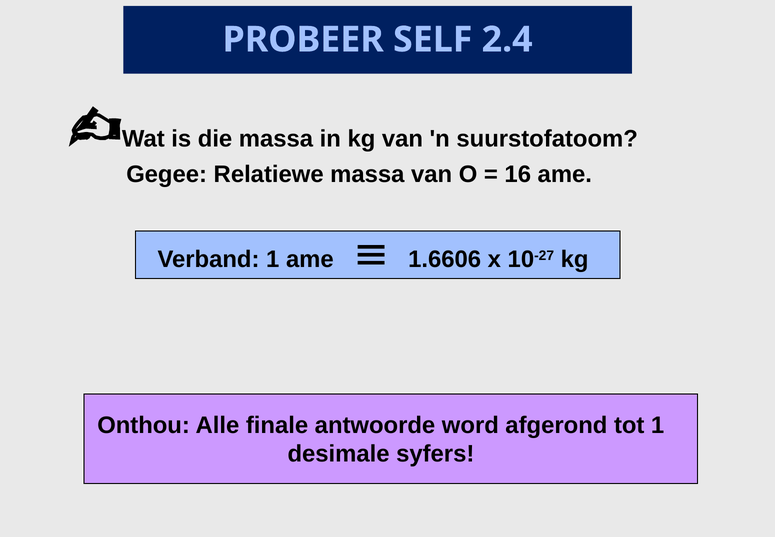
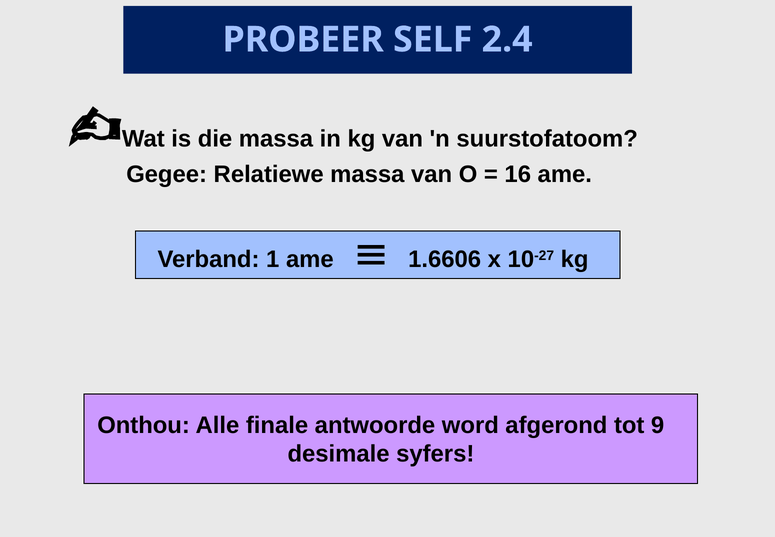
tot 1: 1 -> 9 (658, 425)
